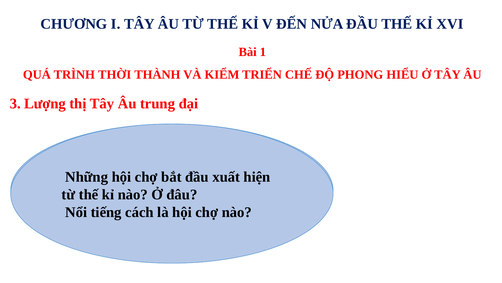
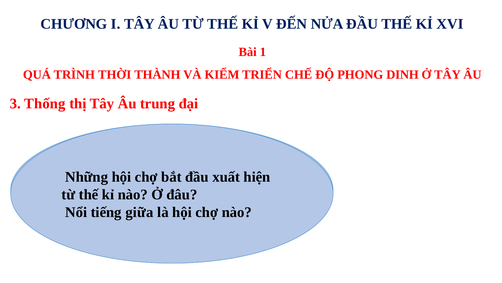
HIỂU: HIỂU -> DINH (402, 74)
Lượng: Lượng -> Thống (45, 103)
cách: cách -> giữa (139, 212)
